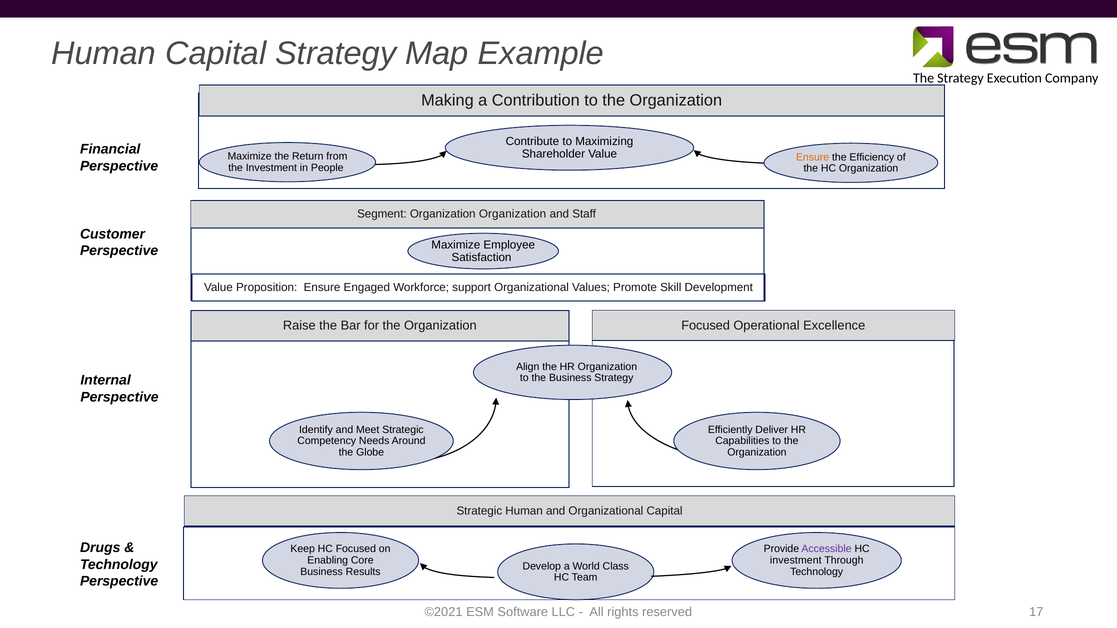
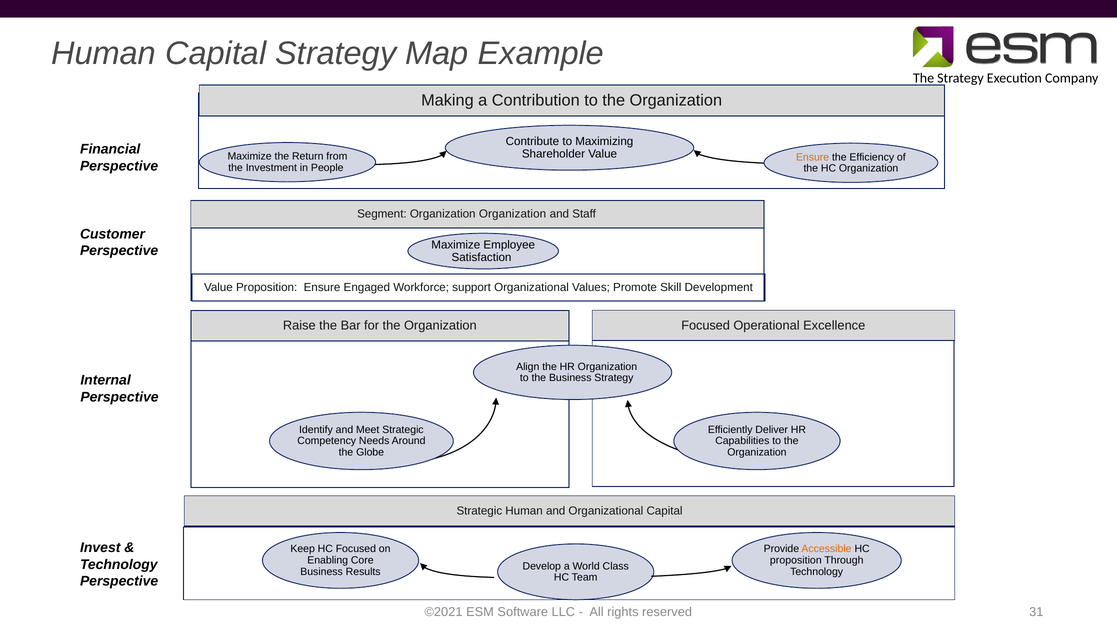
Drugs: Drugs -> Invest (100, 548)
Accessible colour: purple -> orange (826, 549)
investment: investment -> proposition (796, 561)
17: 17 -> 31 (1036, 612)
